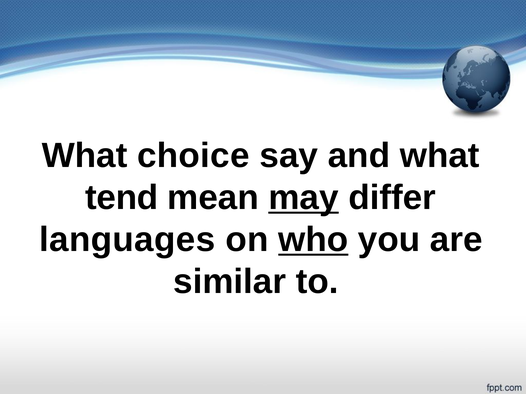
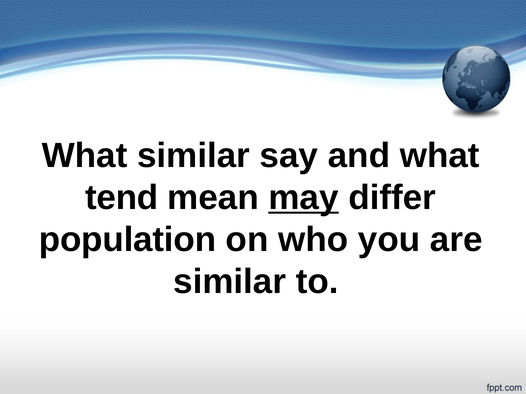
What choice: choice -> similar (194, 156)
languages: languages -> population (127, 240)
who underline: present -> none (313, 240)
